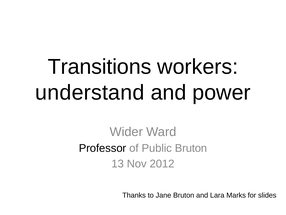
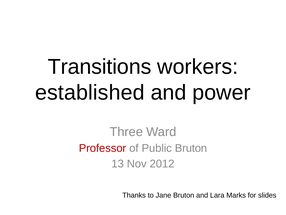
understand: understand -> established (90, 92)
Wider: Wider -> Three (126, 132)
Professor colour: black -> red (103, 148)
